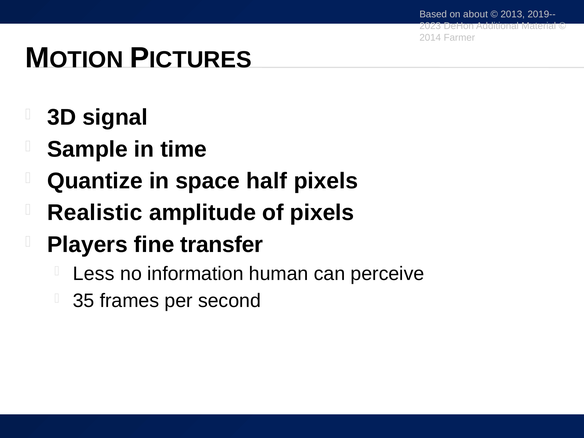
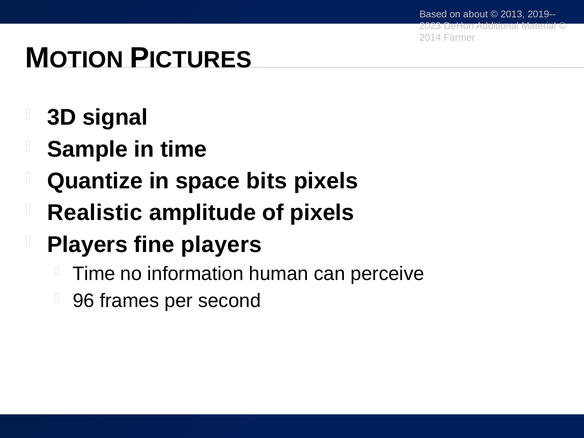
half: half -> bits (267, 181)
fine transfer: transfer -> players (221, 245)
Less: Less -> Time (94, 274)
35: 35 -> 96 (84, 301)
